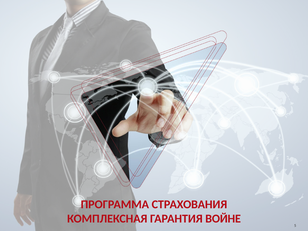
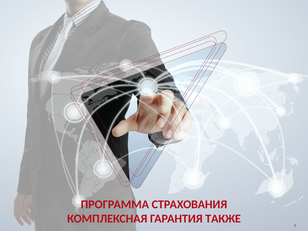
ВОЙНЕ: ВОЙНЕ -> ТАКЖЕ (223, 219)
